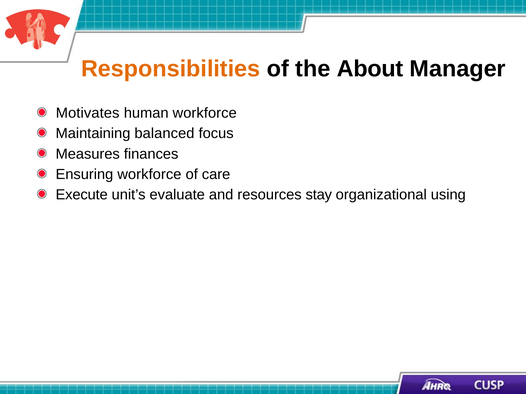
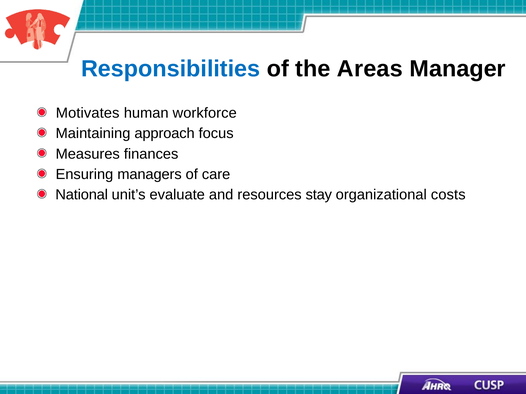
Responsibilities colour: orange -> blue (171, 69)
About: About -> Areas (370, 69)
balanced: balanced -> approach (165, 134)
Ensuring workforce: workforce -> managers (149, 175)
Execute: Execute -> National (82, 195)
using: using -> costs (448, 195)
